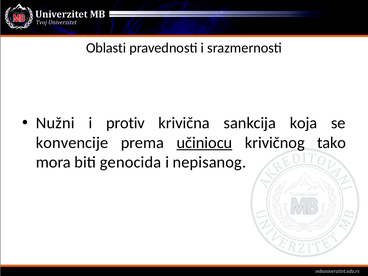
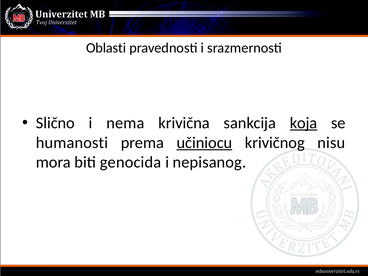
Nužni: Nužni -> Slično (55, 123)
protiv: protiv -> nema (125, 123)
koja underline: none -> present (304, 123)
konvencije: konvencije -> humanosti (72, 143)
tako: tako -> nisu (331, 143)
